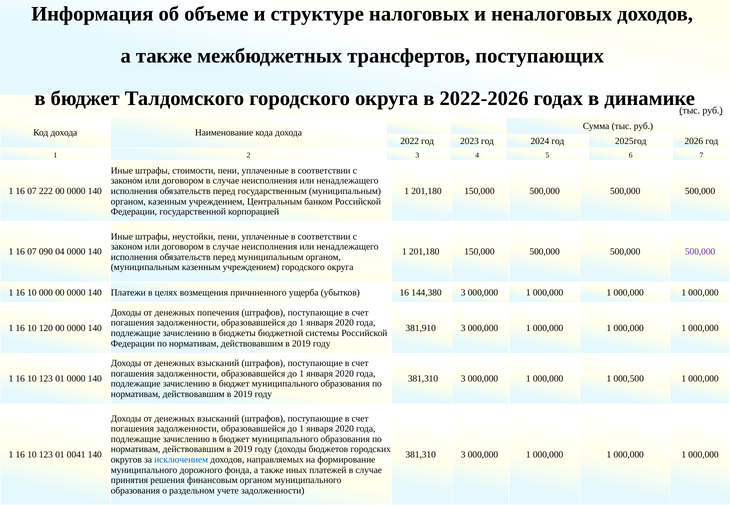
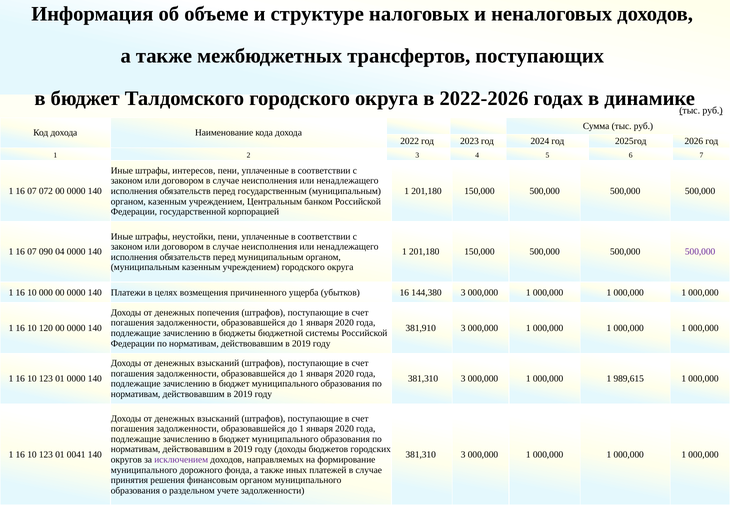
стоимости: стоимости -> интересов (194, 171)
222: 222 -> 072 (46, 191)
000,500: 000,500 -> 989,615 (629, 379)
исключением colour: blue -> purple (181, 460)
